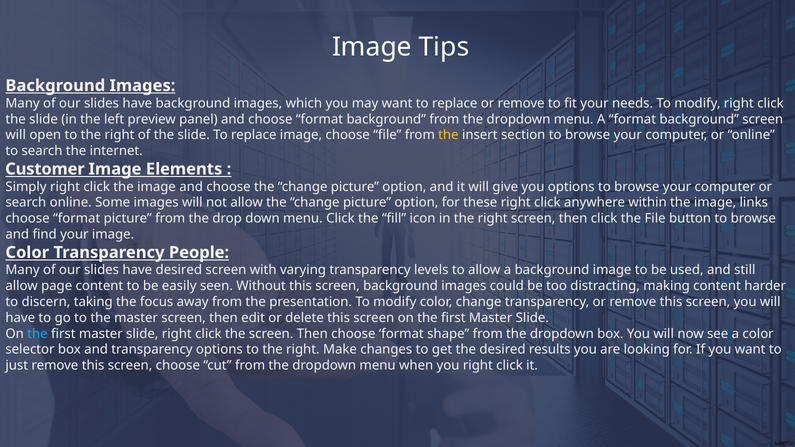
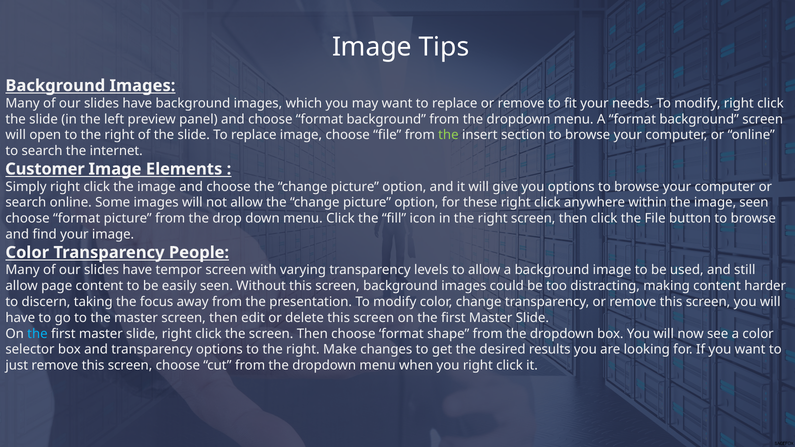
the colour: yellow -> light green (448, 135)
image links: links -> seen (754, 203)
have desired: desired -> tempor (179, 270)
